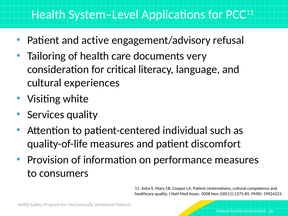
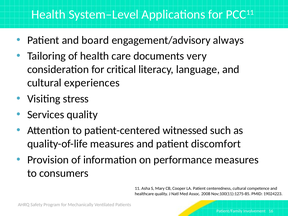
active: active -> board (95, 40)
refusal: refusal -> always (228, 40)
white: white -> stress (76, 99)
individual: individual -> witnessed (185, 130)
